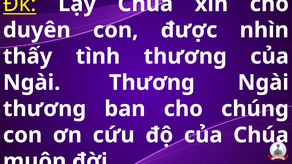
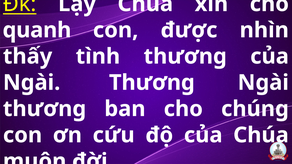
duyên: duyên -> quanh (37, 30)
